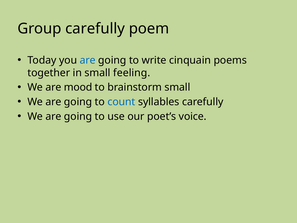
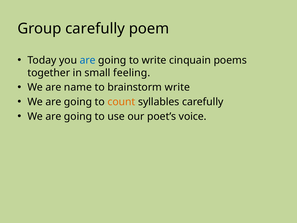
mood: mood -> name (78, 87)
brainstorm small: small -> write (177, 87)
count colour: blue -> orange (121, 102)
